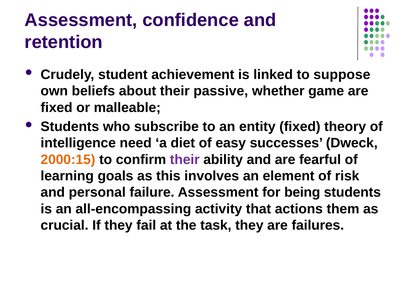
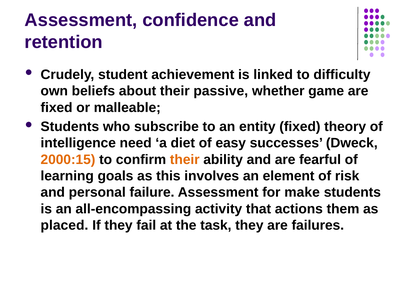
suppose: suppose -> difficulty (342, 75)
their colour: purple -> orange (185, 160)
being: being -> make (302, 193)
crucial: crucial -> placed (64, 225)
